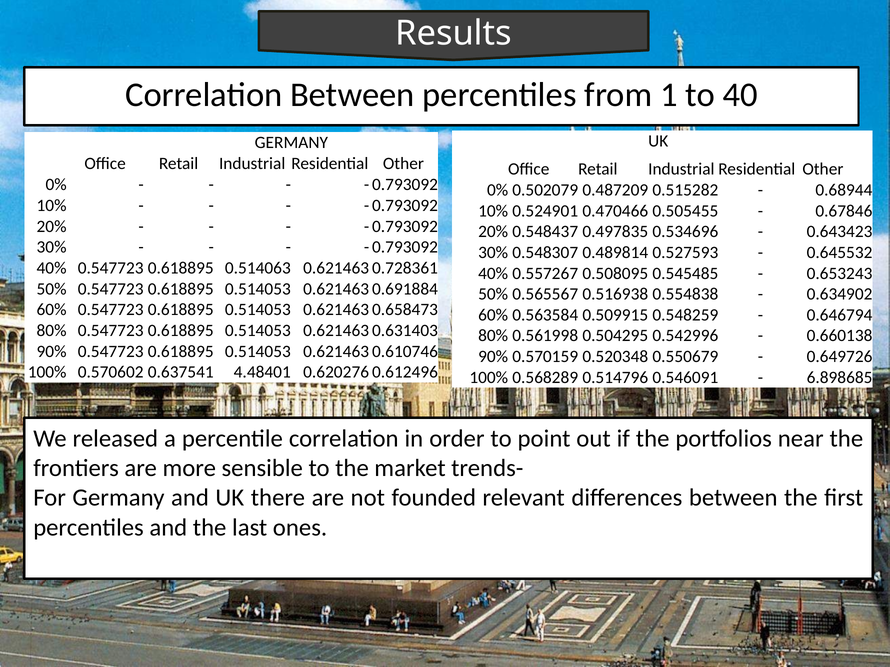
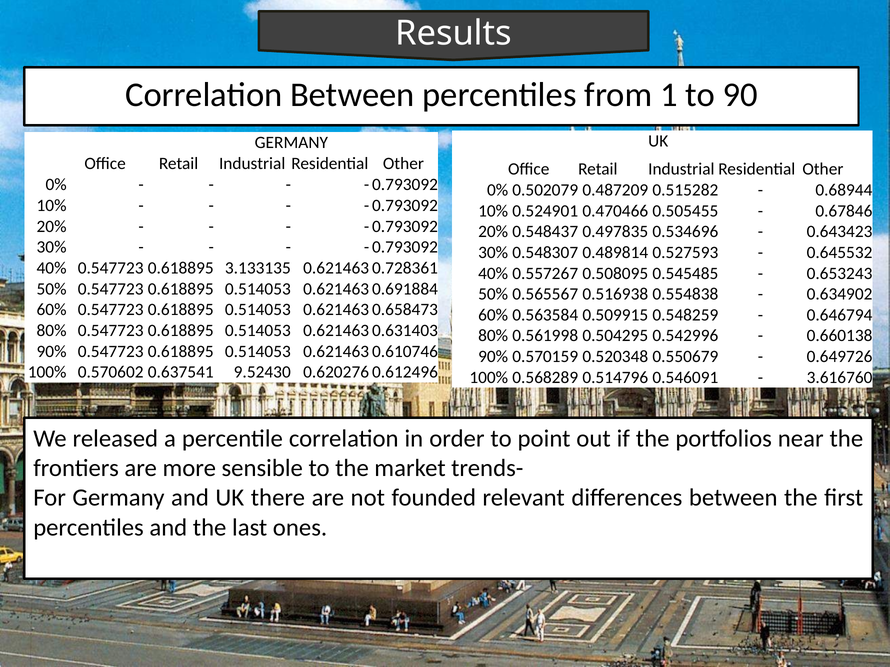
40: 40 -> 90 (740, 95)
0.514063: 0.514063 -> 3.133135 (258, 268)
4.48401: 4.48401 -> 9.52430 (262, 373)
6.898685: 6.898685 -> 3.616760 (840, 378)
